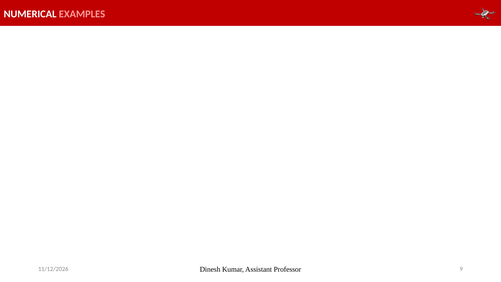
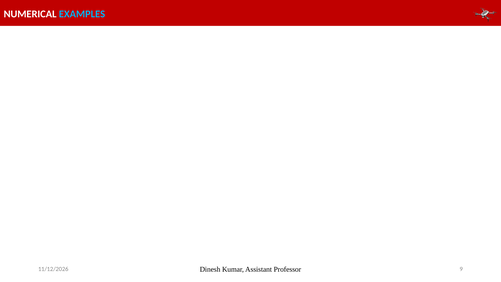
EXAMPLES colour: pink -> light blue (82, 14)
